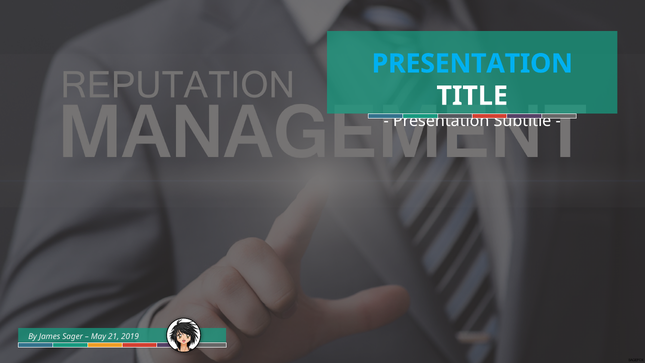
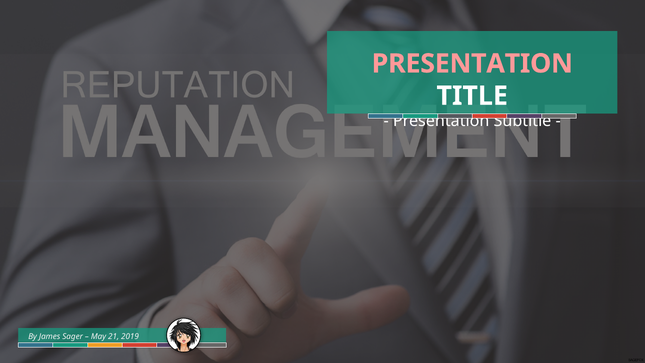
PRESENTATION colour: light blue -> pink (472, 64)
